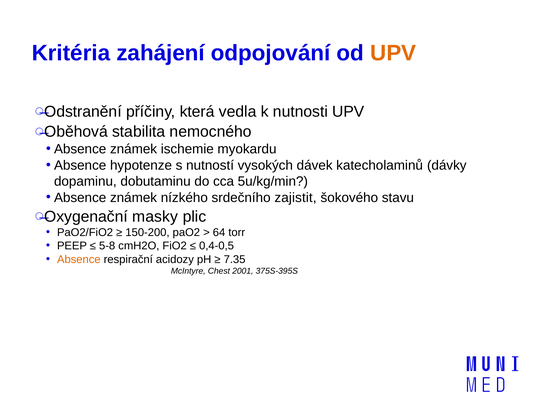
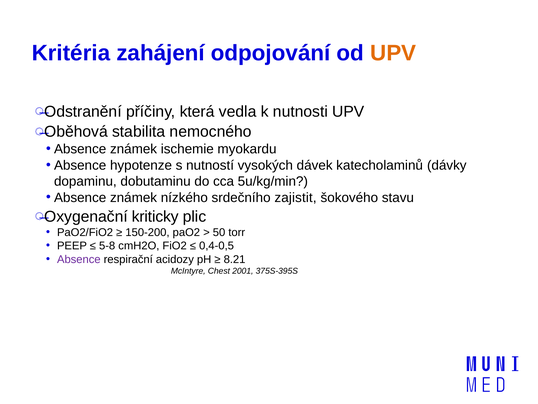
masky: masky -> kriticky (155, 216)
64: 64 -> 50 (219, 232)
Absence colour: orange -> purple (79, 259)
7.35: 7.35 -> 8.21 (235, 259)
